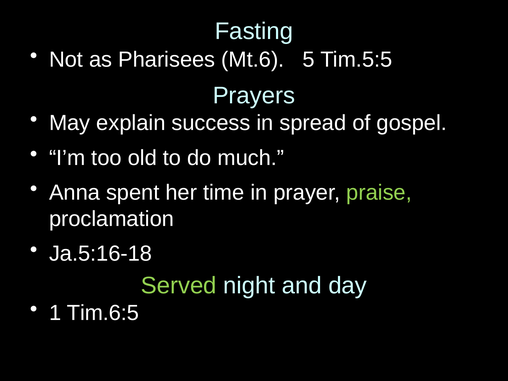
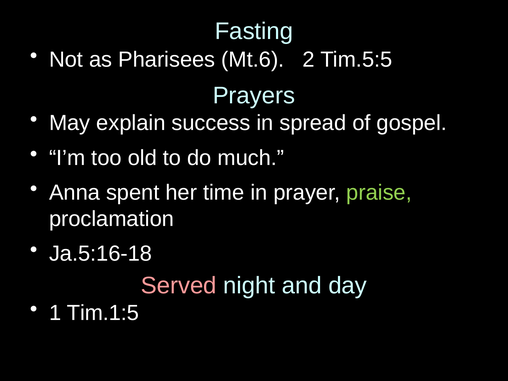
5: 5 -> 2 (309, 60)
Served colour: light green -> pink (179, 285)
Tim.6:5: Tim.6:5 -> Tim.1:5 (103, 313)
